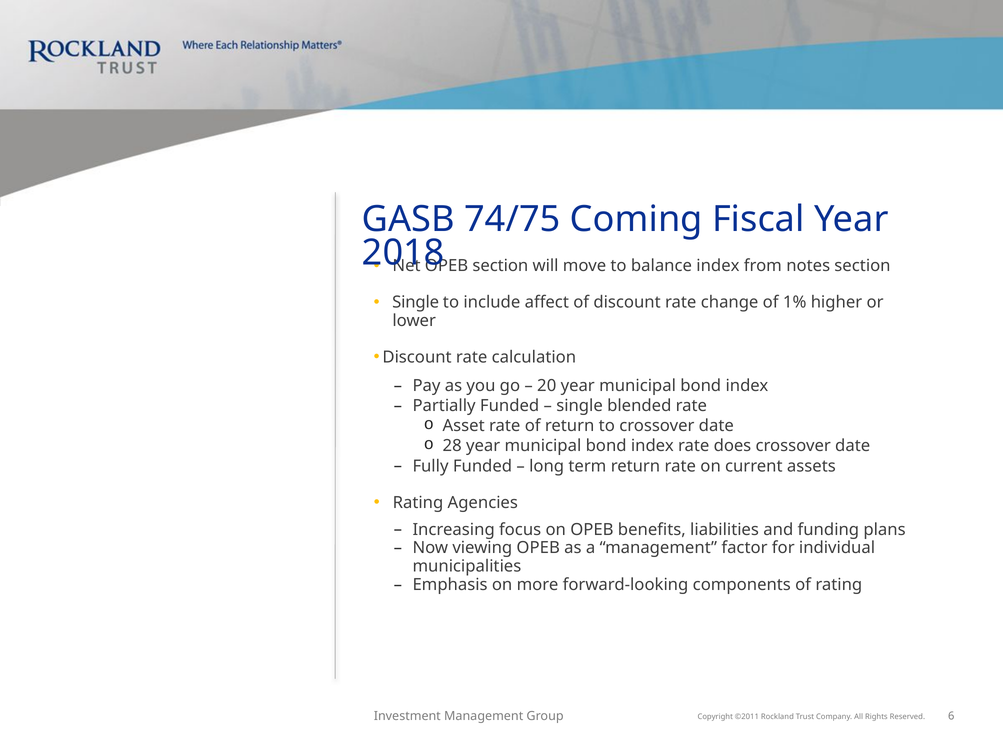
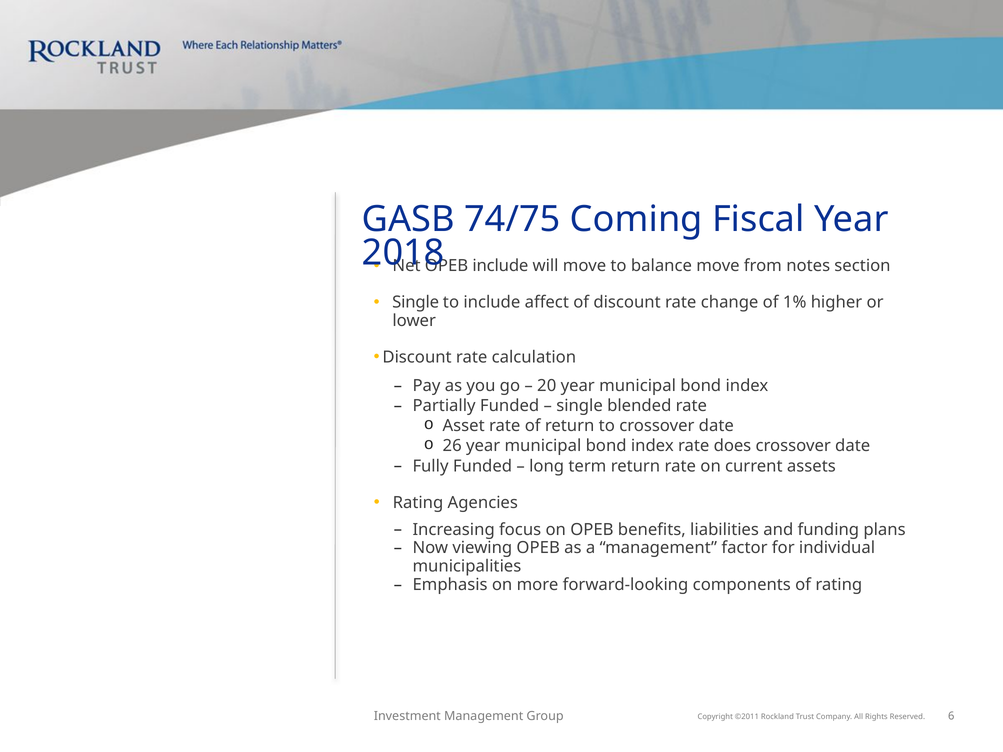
section: section -> include (500, 266)
balance index: index -> move (718, 266)
28: 28 -> 26 (452, 446)
